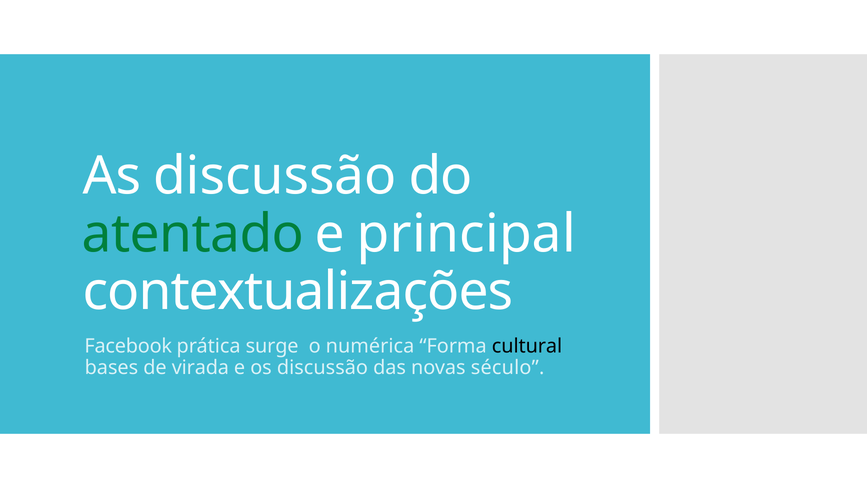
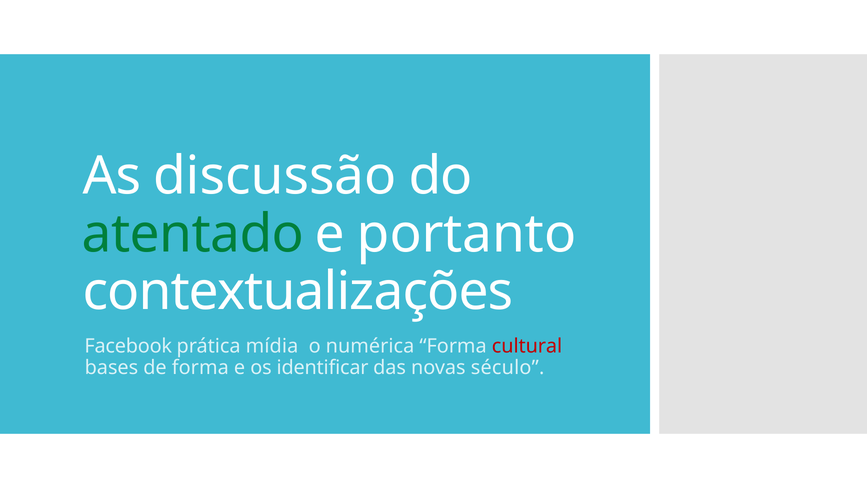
principal: principal -> portanto (467, 234)
surge: surge -> mídia (272, 346)
cultural colour: black -> red (527, 346)
de virada: virada -> forma (200, 367)
os discussão: discussão -> identificar (323, 367)
